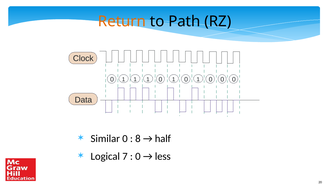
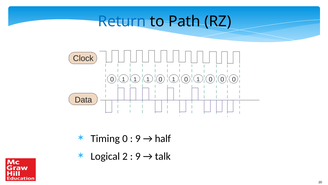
Return colour: orange -> blue (122, 21)
Similar: Similar -> Timing (105, 138)
8: 8 -> 9 (138, 138)
7: 7 -> 2 (125, 156)
0: 0 -> 9 (138, 156)
less: less -> talk (163, 156)
